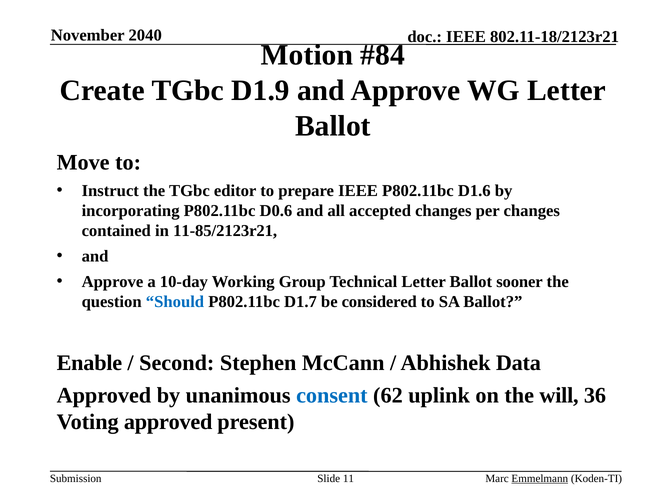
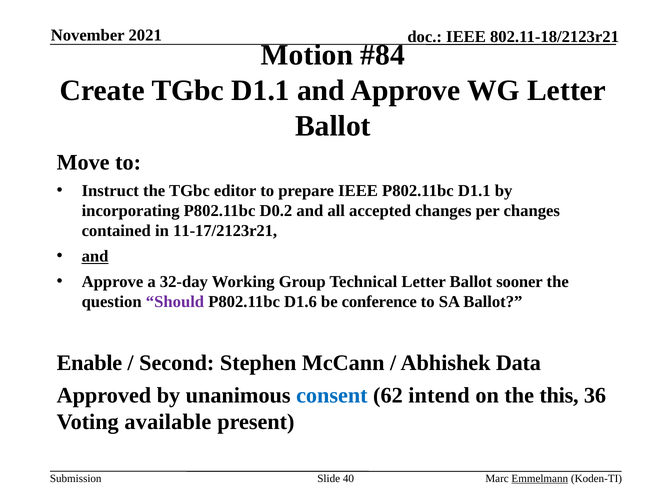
2040: 2040 -> 2021 (145, 35)
TGbc D1.9: D1.9 -> D1.1 (261, 91)
P802.11bc D1.6: D1.6 -> D1.1 (474, 191)
D0.6: D0.6 -> D0.2 (276, 211)
11-85/2123r21: 11-85/2123r21 -> 11-17/2123r21 (225, 231)
and underline: none -> present (95, 257)
10-day: 10-day -> 32-day (184, 282)
Should colour: blue -> purple (175, 302)
D1.7: D1.7 -> D1.6 (300, 302)
considered: considered -> conference (379, 302)
uplink: uplink -> intend (439, 396)
will: will -> this (559, 396)
Voting approved: approved -> available (168, 422)
11: 11 -> 40 (348, 479)
